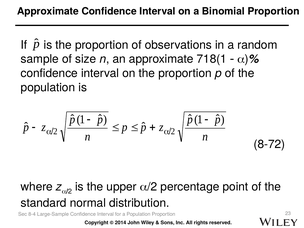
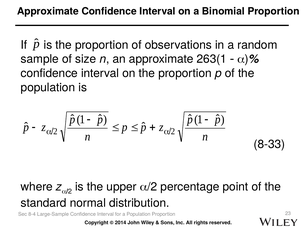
718(1: 718(1 -> 263(1 (212, 59)
8-72: 8-72 -> 8-33 (269, 144)
